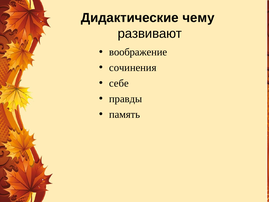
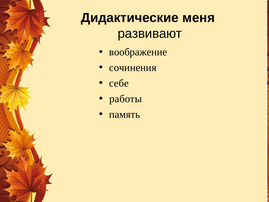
чему: чему -> меня (199, 18)
правды: правды -> работы (126, 99)
